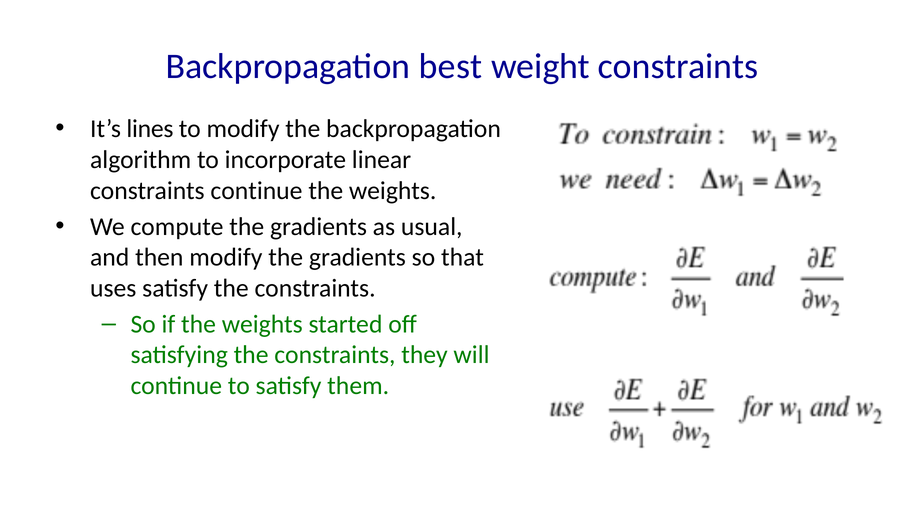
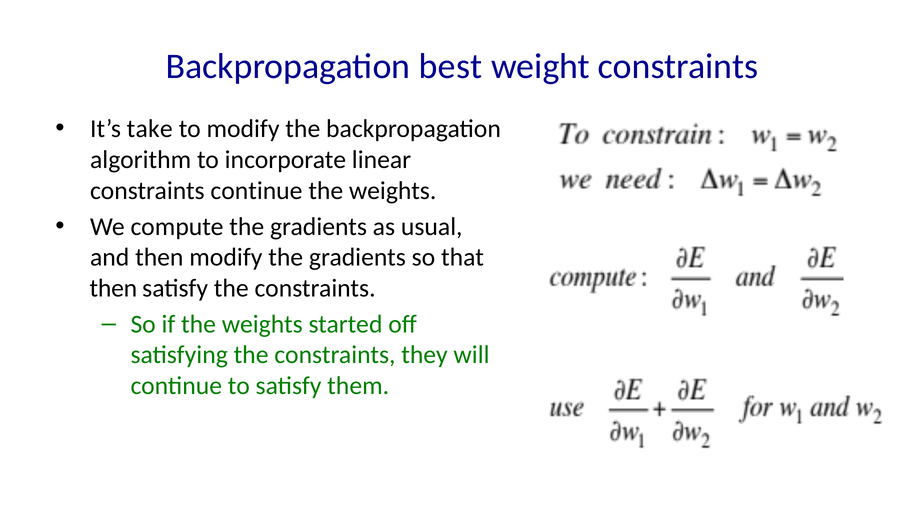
lines: lines -> take (150, 129)
uses: uses -> then (113, 288)
